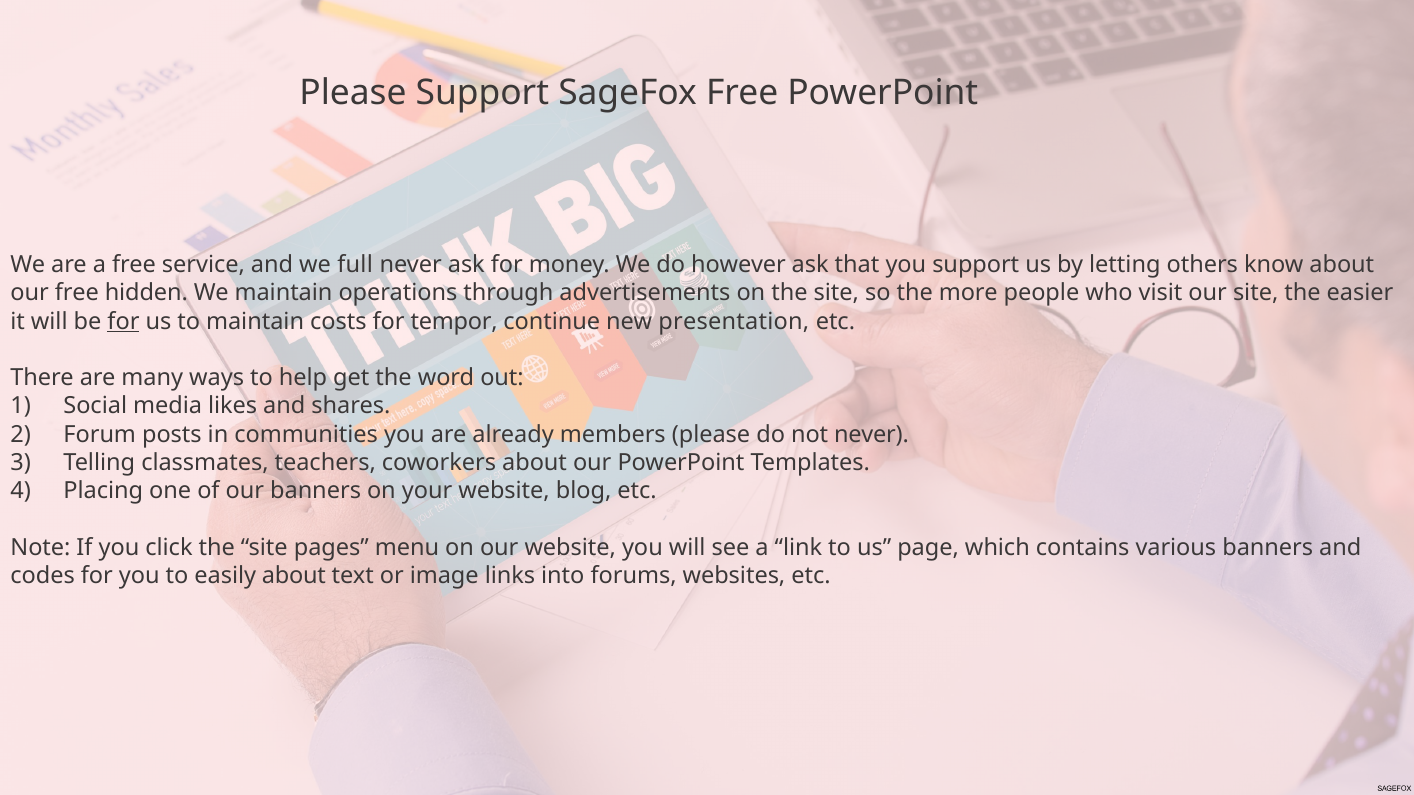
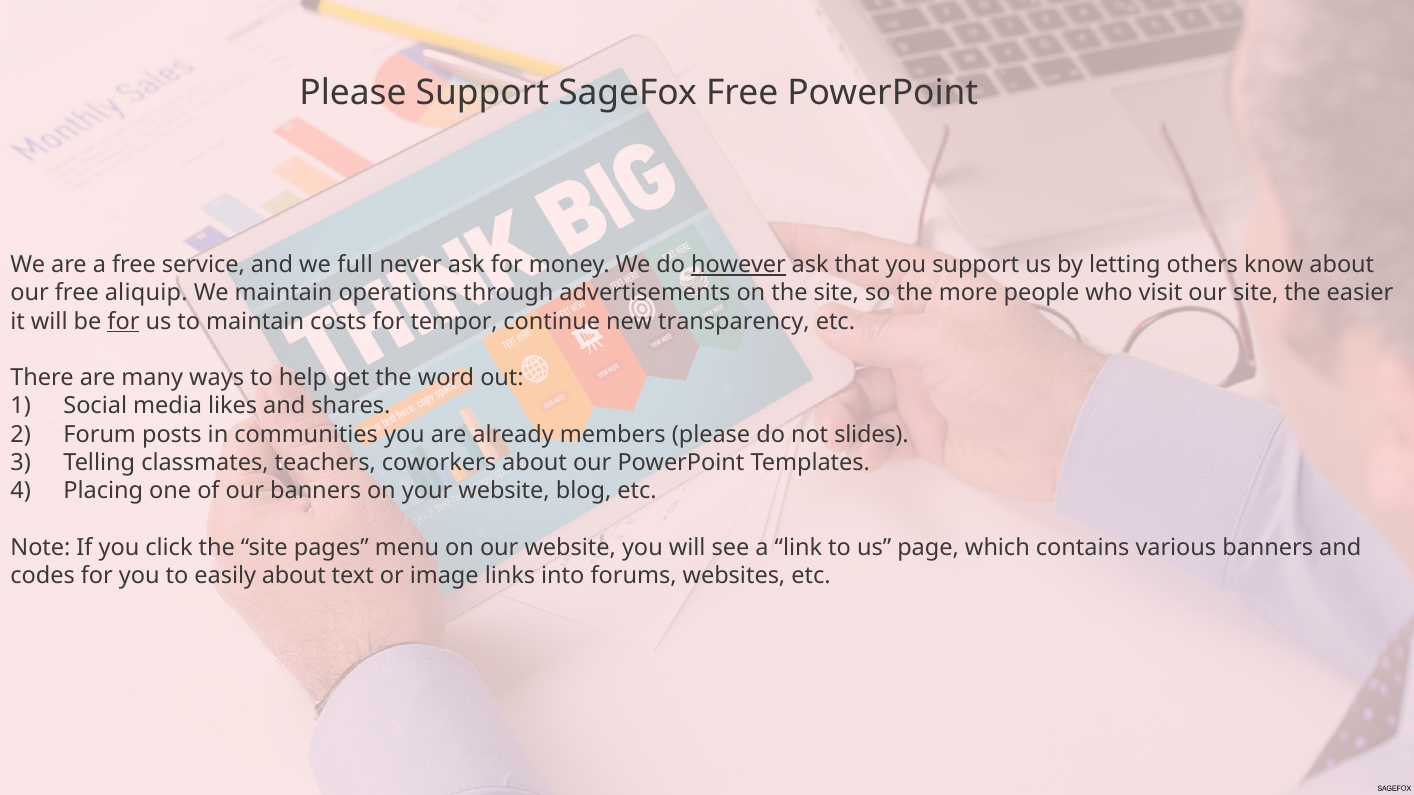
however underline: none -> present (738, 265)
hidden: hidden -> aliquip (146, 293)
presentation: presentation -> transparency (734, 322)
not never: never -> slides (871, 435)
